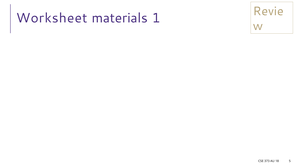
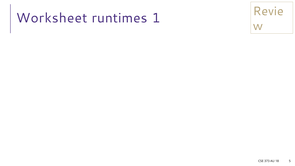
materials: materials -> runtimes (120, 18)
